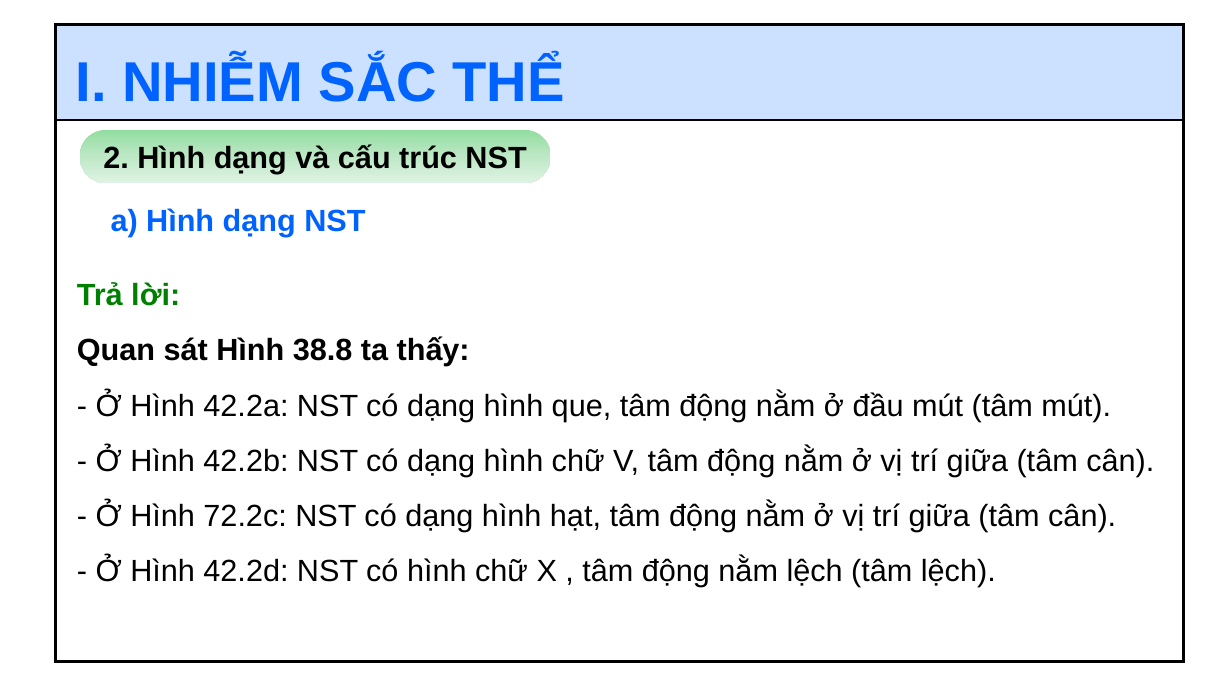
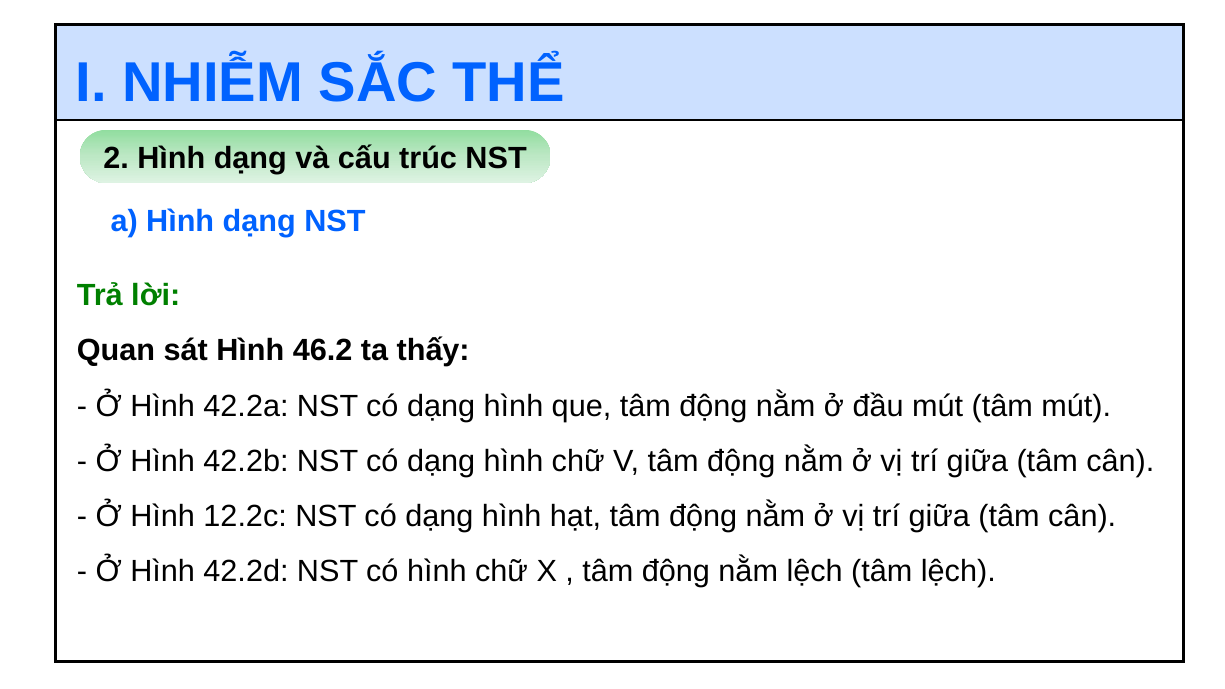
38.8: 38.8 -> 46.2 (323, 351)
72.2c: 72.2c -> 12.2c (245, 516)
